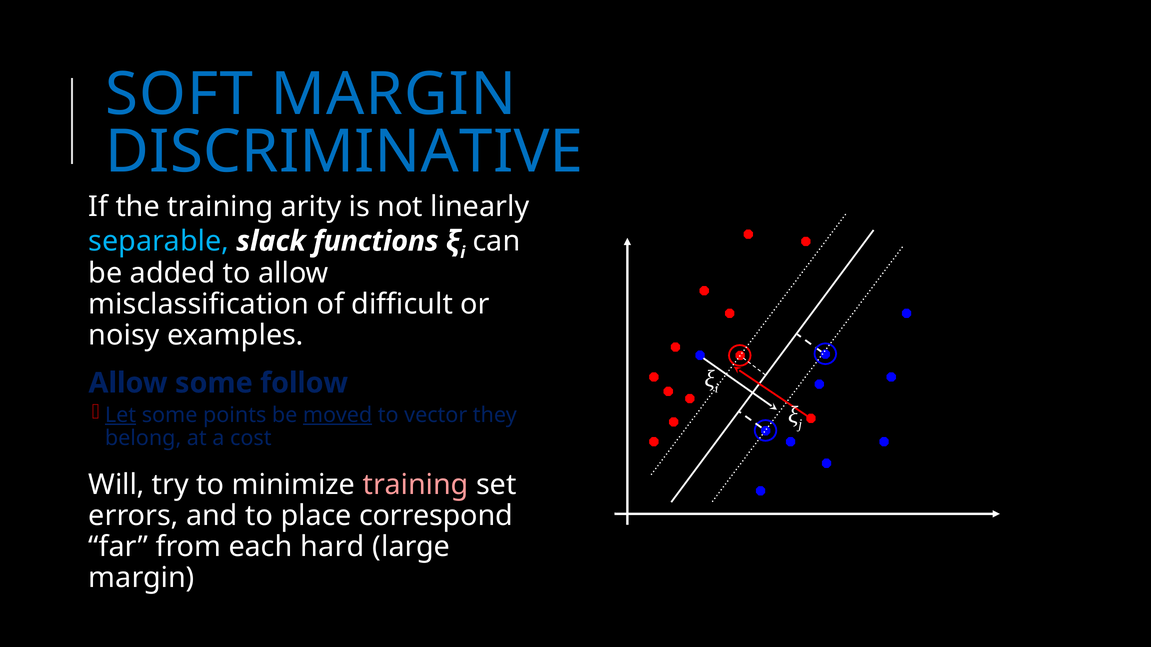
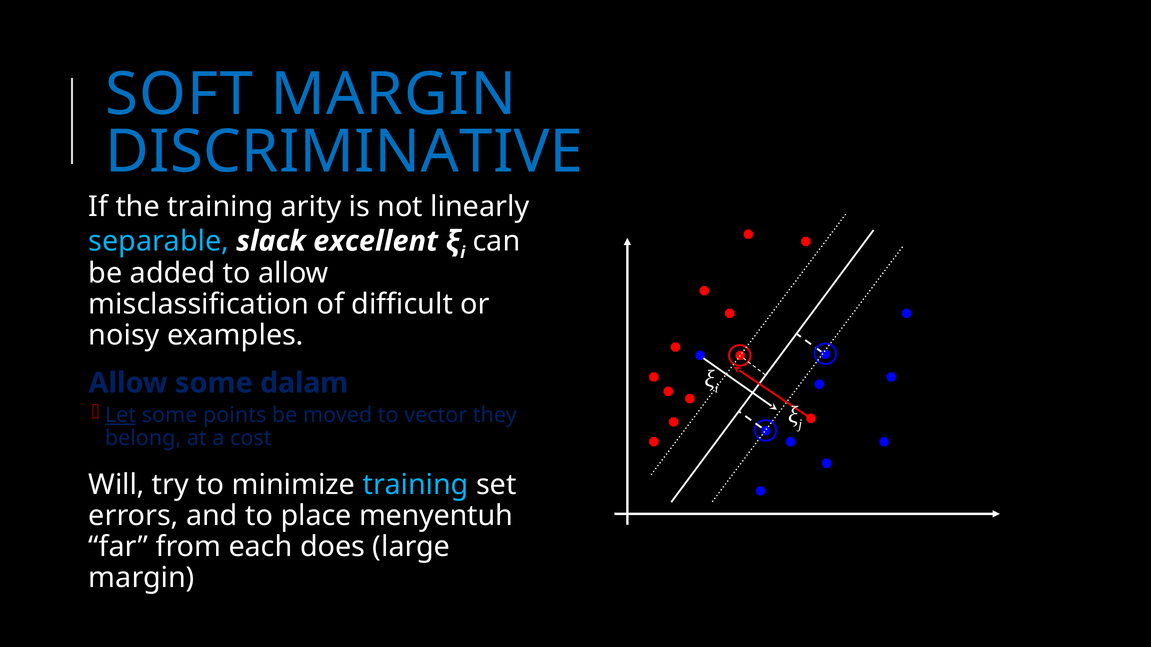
functions: functions -> excellent (376, 241)
follow: follow -> dalam (304, 383)
moved underline: present -> none (338, 415)
training colour: pink -> light blue (416, 485)
correspond: correspond -> menyentuh (436, 516)
hard: hard -> does (333, 547)
